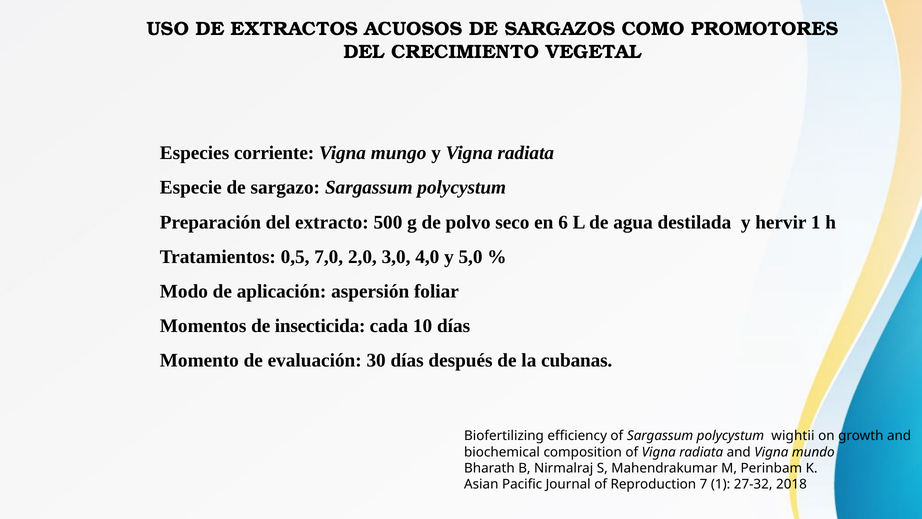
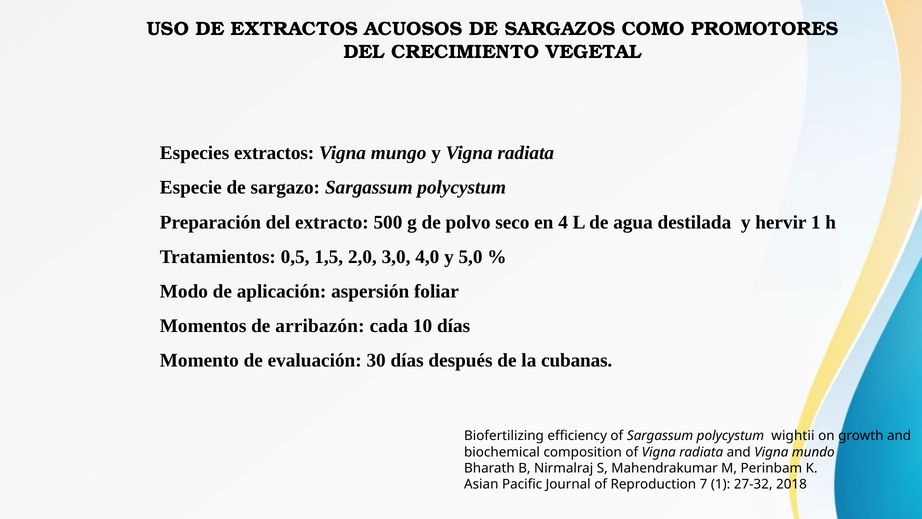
Especies corriente: corriente -> extractos (274, 153)
6: 6 -> 4 (563, 222)
7,0: 7,0 -> 1,5 (329, 257)
insecticida: insecticida -> arribazón (320, 326)
